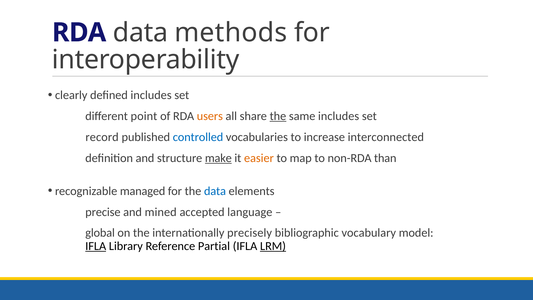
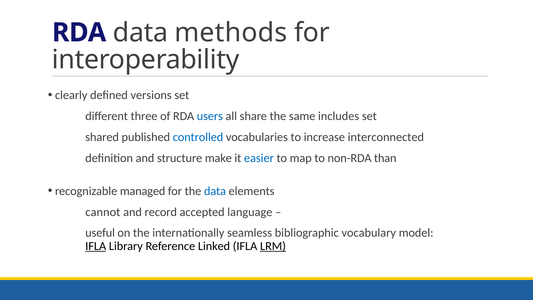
defined includes: includes -> versions (151, 95)
point: point -> three (144, 116)
users colour: orange -> blue (210, 116)
the underline: present -> none (278, 116)
record: record -> shared (102, 137)
make underline: present -> none (218, 158)
easier colour: orange -> blue (259, 158)
precise: precise -> cannot (103, 212)
mined: mined -> record (161, 212)
global: global -> useful (100, 233)
precisely: precisely -> seamless (250, 233)
Partial: Partial -> Linked (214, 246)
